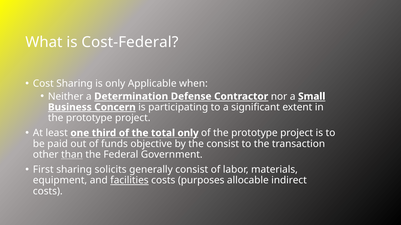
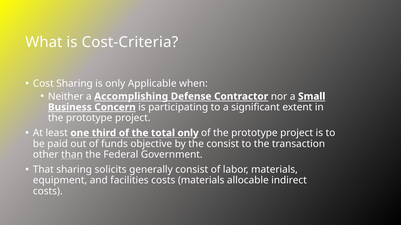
Cost-Federal: Cost-Federal -> Cost-Criteria (130, 42)
Determination: Determination -> Accomplishing (131, 97)
First: First -> That (43, 170)
facilities underline: present -> none (129, 181)
costs purposes: purposes -> materials (201, 181)
